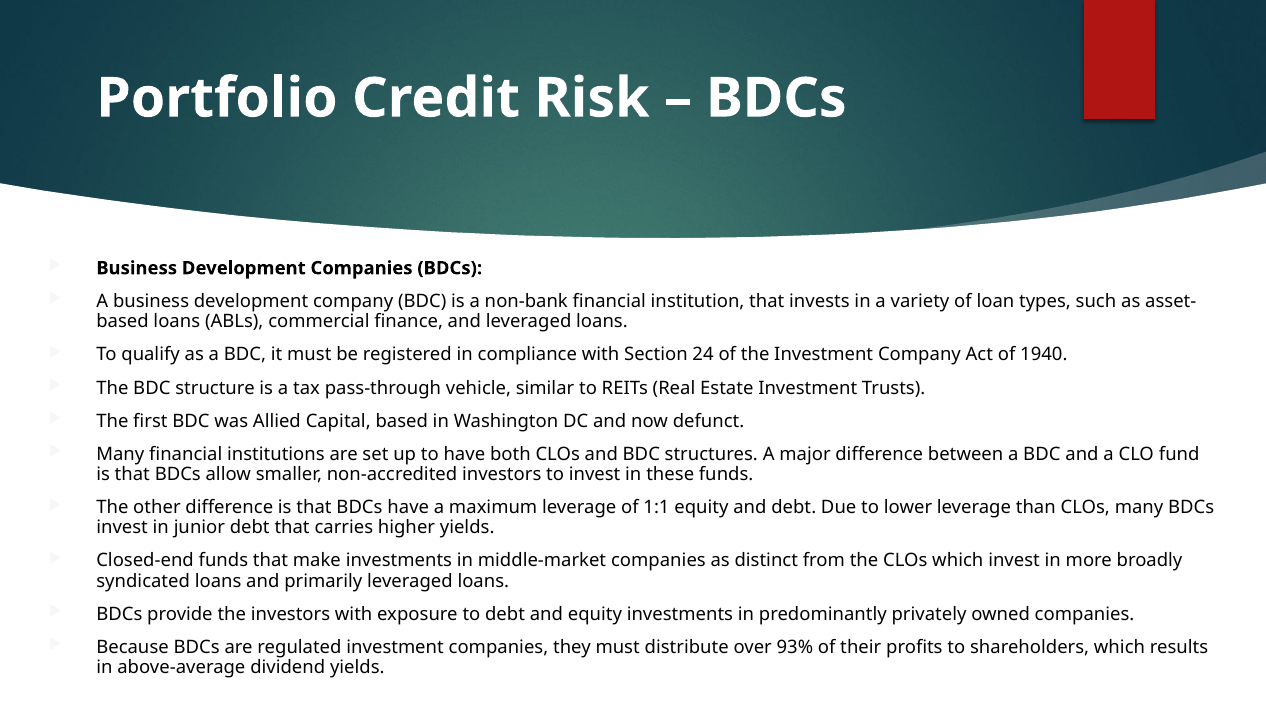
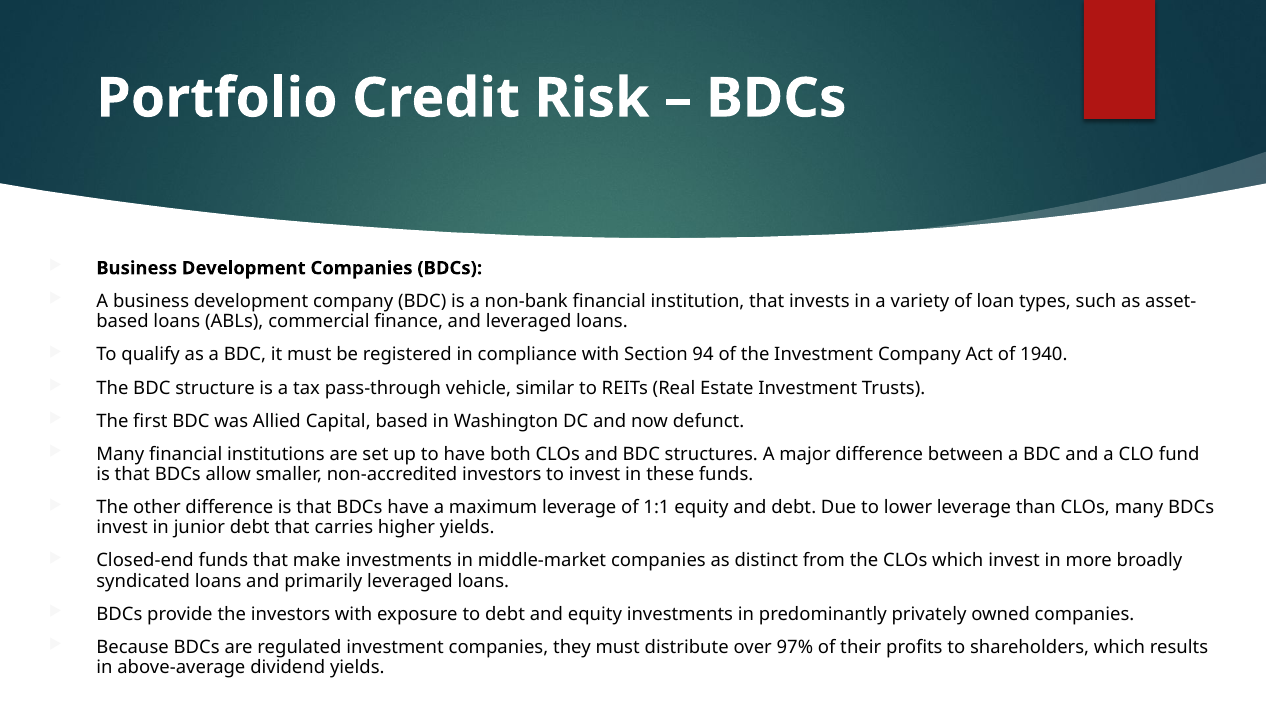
24: 24 -> 94 (703, 354)
93%: 93% -> 97% (795, 647)
